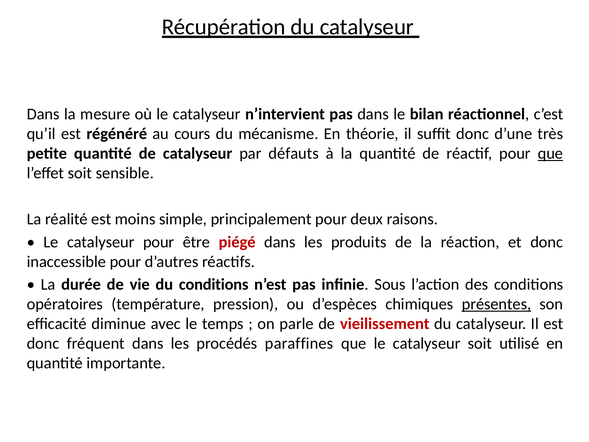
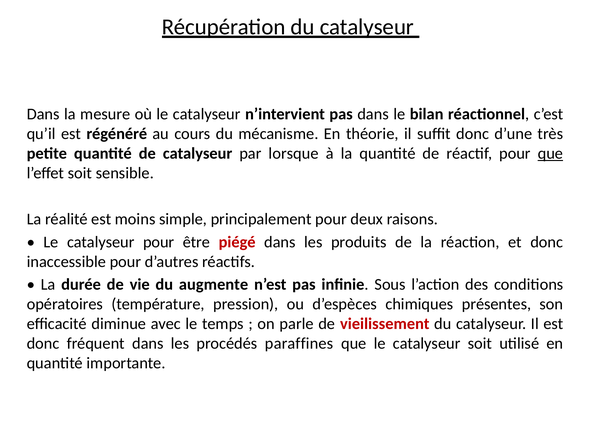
défauts: défauts -> lorsque (294, 153)
du conditions: conditions -> augmente (214, 284)
présentes underline: present -> none (496, 304)
